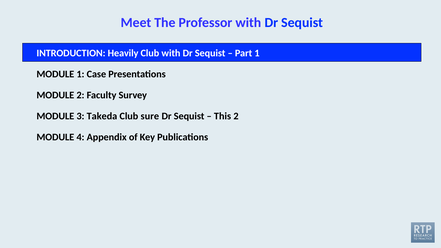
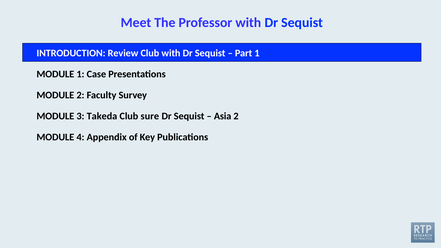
Heavily: Heavily -> Review (123, 53)
This: This -> Asia (223, 116)
